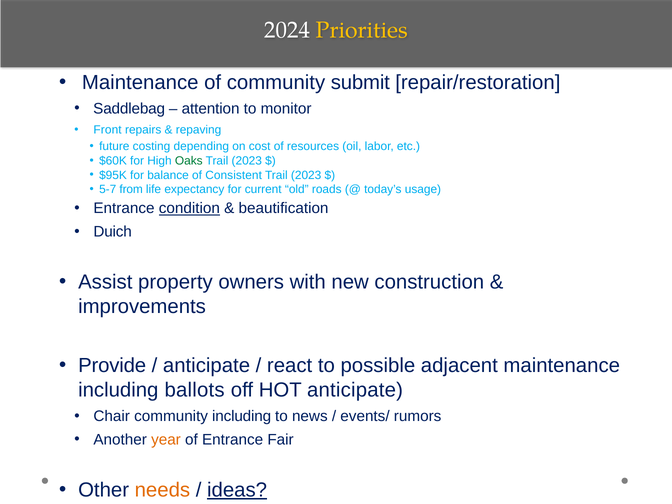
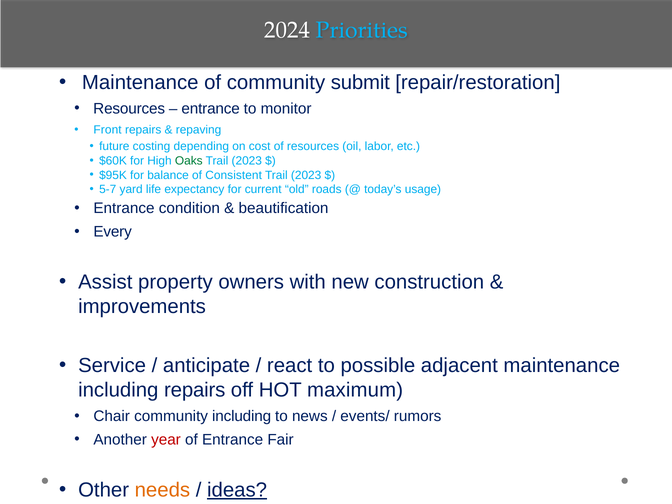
Priorities colour: yellow -> light blue (362, 30)
Saddlebag: Saddlebag -> Resources (129, 109)
attention: attention -> entrance (211, 109)
from: from -> yard (131, 189)
condition underline: present -> none (189, 208)
Duich: Duich -> Every (113, 232)
Provide: Provide -> Service (112, 366)
including ballots: ballots -> repairs (195, 390)
HOT anticipate: anticipate -> maximum (355, 390)
year colour: orange -> red (166, 440)
